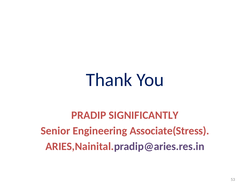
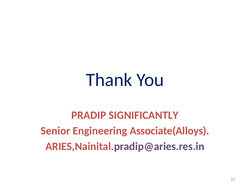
Associate(Stress: Associate(Stress -> Associate(Alloys (169, 131)
